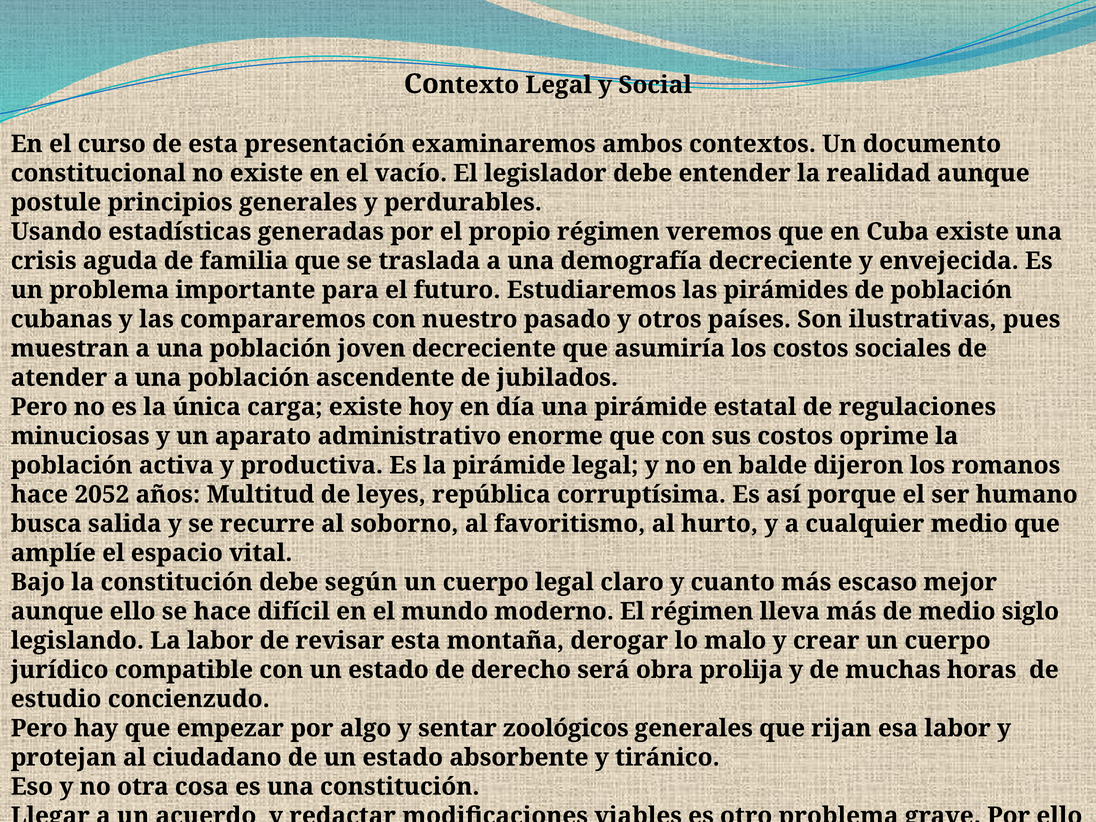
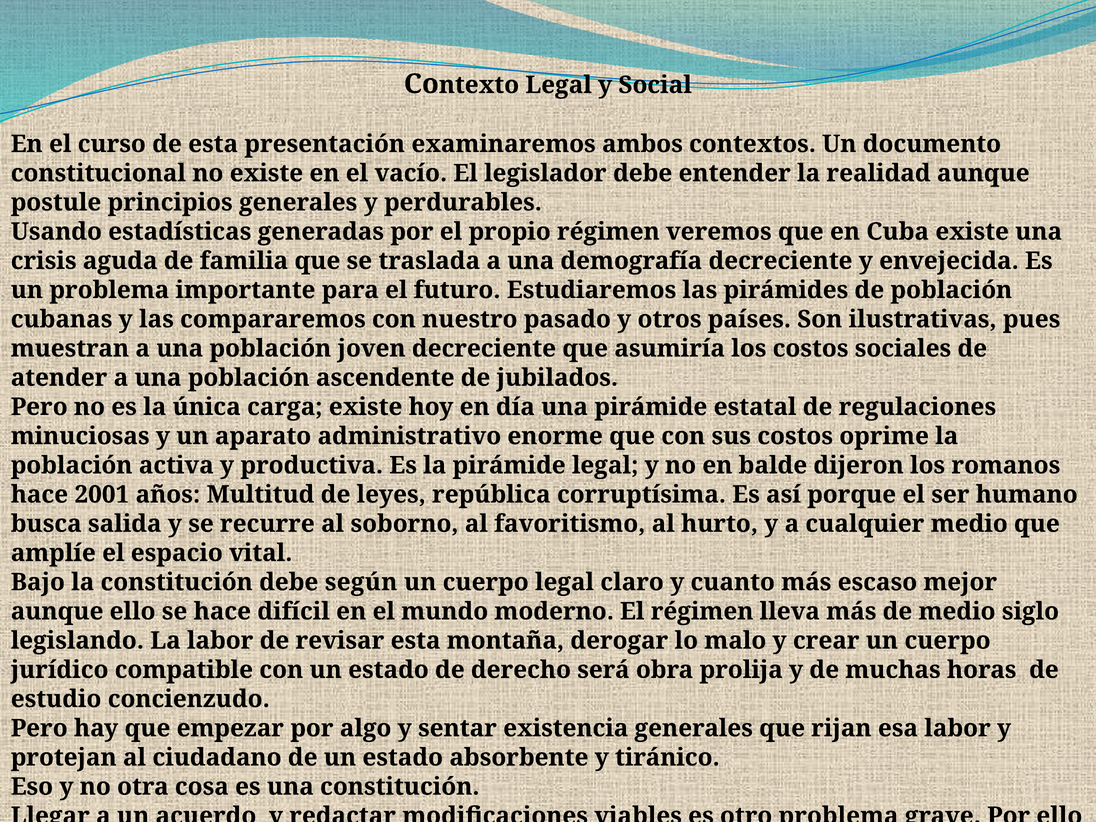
2052: 2052 -> 2001 (102, 495)
zoológicos: zoológicos -> existencia (566, 728)
